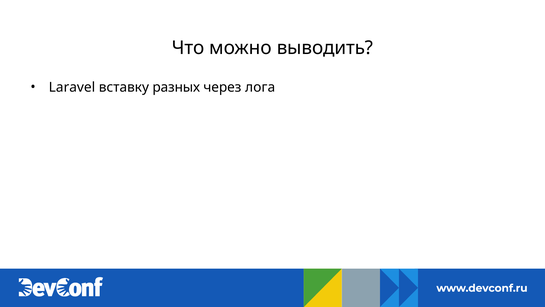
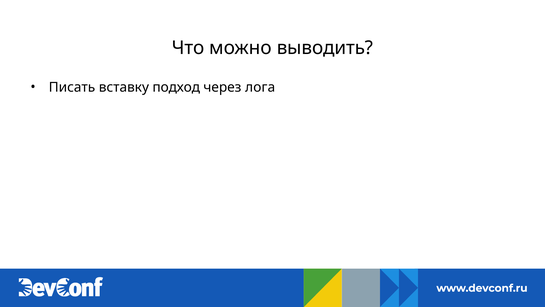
Laravel: Laravel -> Писать (72, 87)
разных: разных -> подход (176, 87)
